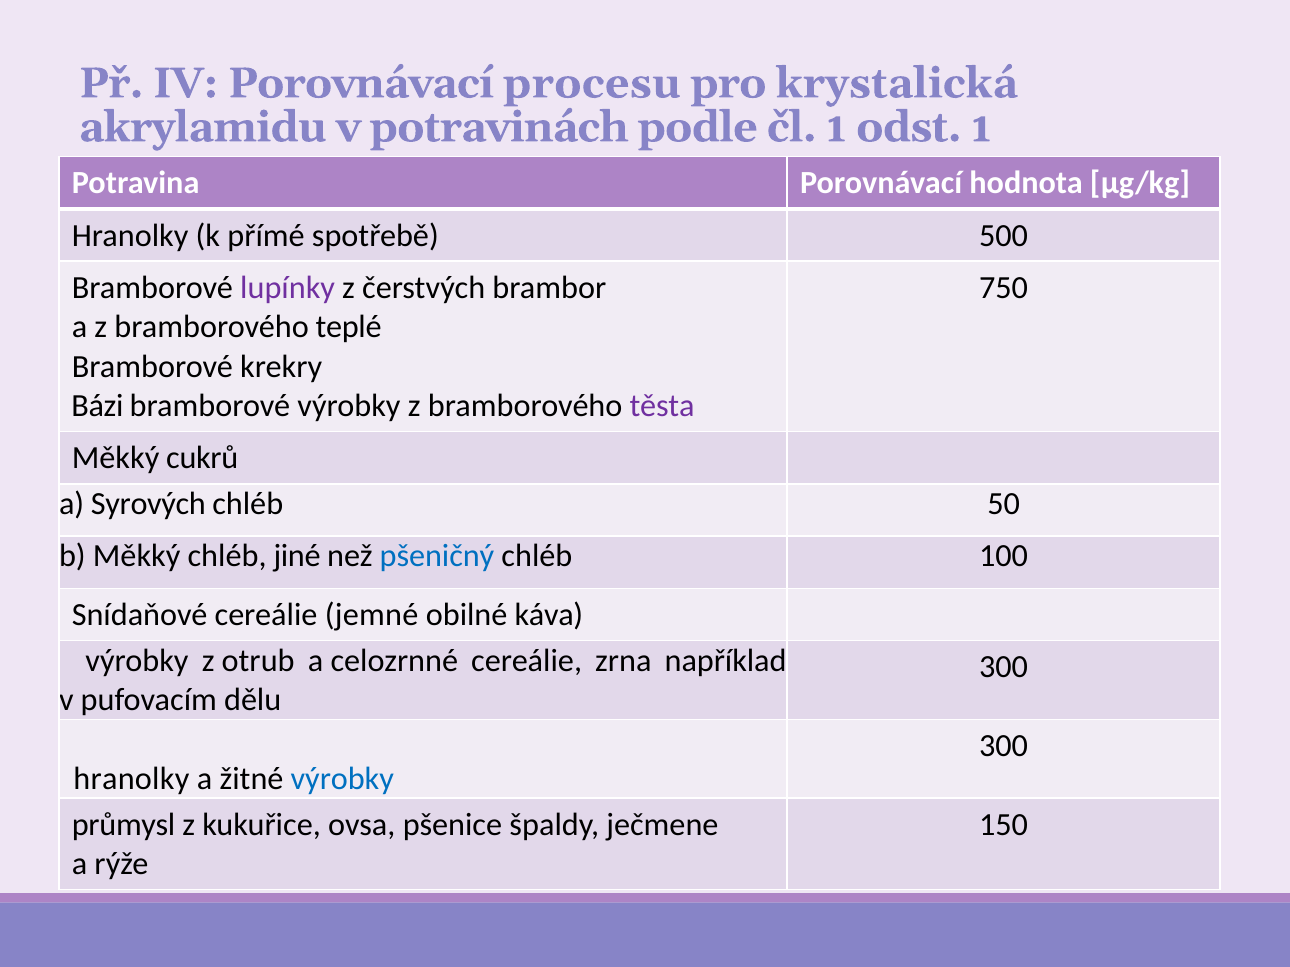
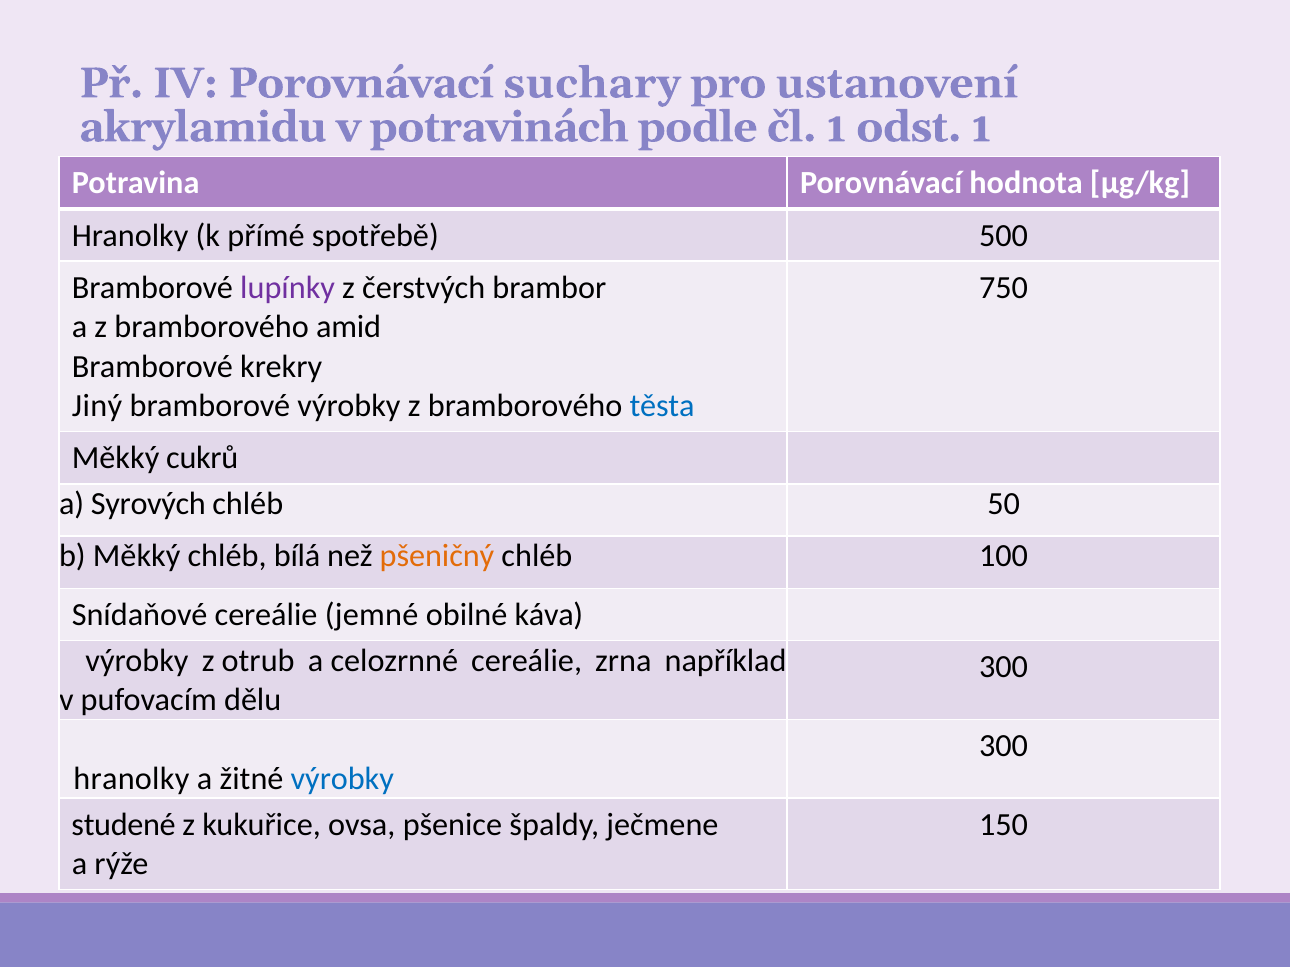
procesu: procesu -> suchary (592, 83)
krystalická: krystalická -> ustanovení (897, 83)
teplé: teplé -> amid (349, 327)
Bázi: Bázi -> Jiný (97, 406)
těsta colour: purple -> blue (662, 406)
jiné: jiné -> bílá (297, 556)
pšeničný colour: blue -> orange (437, 556)
průmysl: průmysl -> studené (124, 825)
